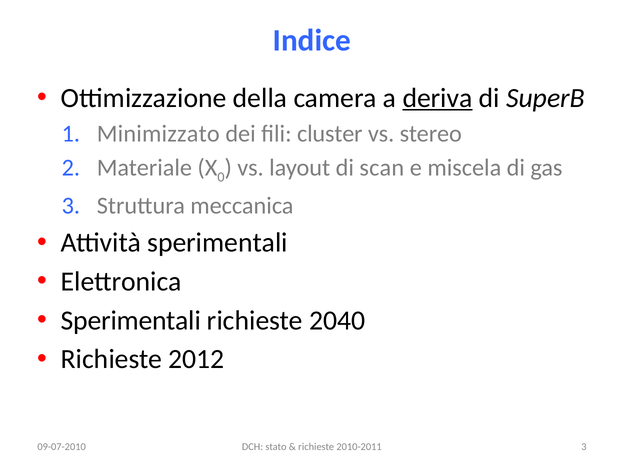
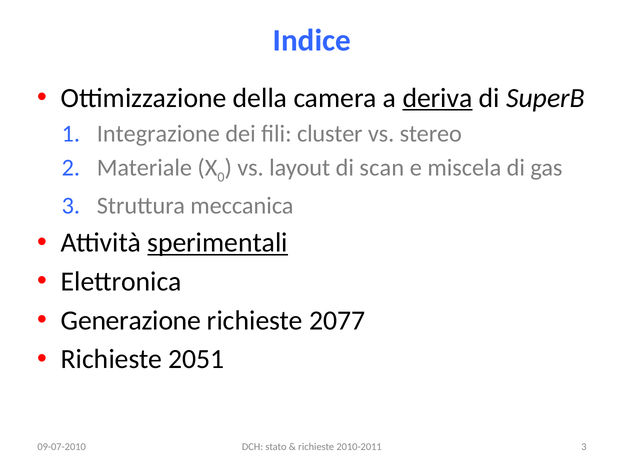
Minimizzato: Minimizzato -> Integrazione (158, 134)
sperimentali underline: none -> present (218, 243)
Sperimentali: Sperimentali -> Generazione (131, 320)
2040: 2040 -> 2077 (337, 320)
2012: 2012 -> 2051 (196, 359)
